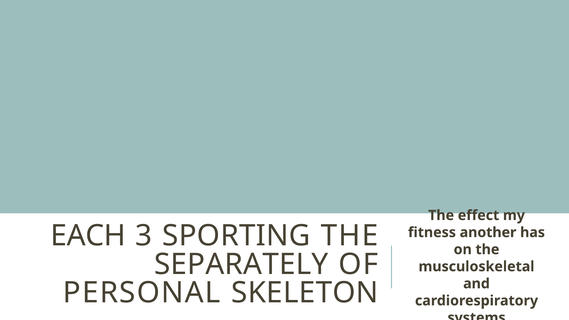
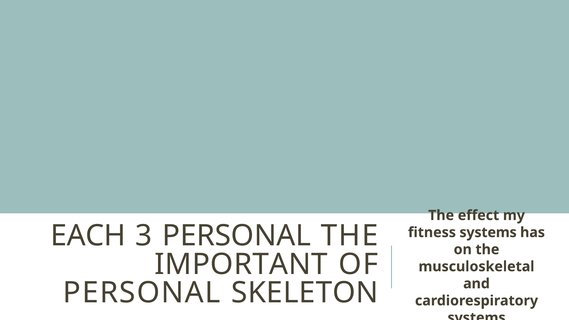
3 SPORTING: SPORTING -> PERSONAL (237, 236)
fitness another: another -> systems (488, 232)
SEPARATELY: SEPARATELY -> IMPORTANT (241, 264)
